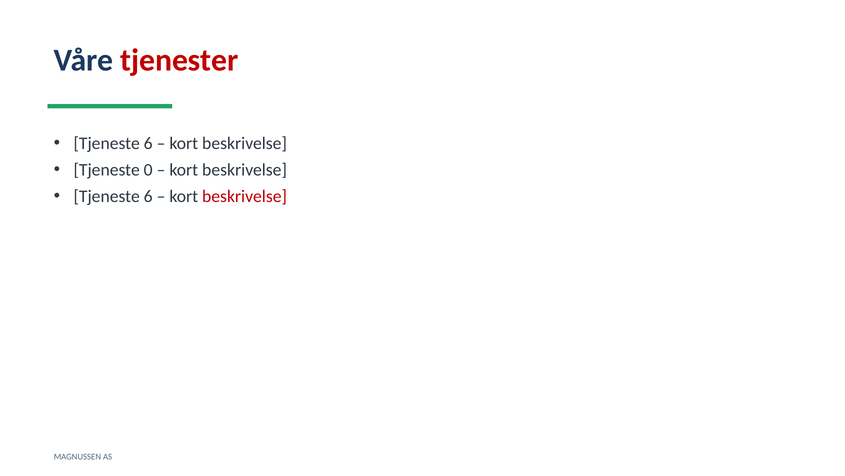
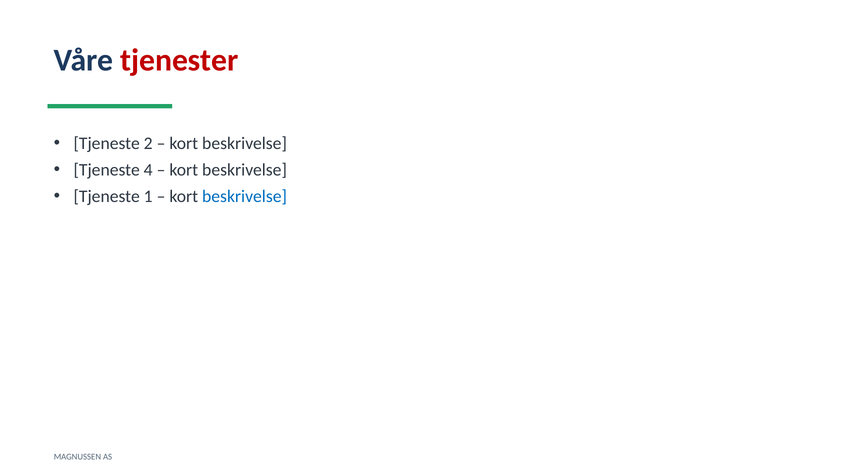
6: 6 -> 2 (148, 143)
0: 0 -> 4 (148, 170)
6: 6 -> 1 (148, 196)
beskrivelse colour: red -> blue (245, 196)
